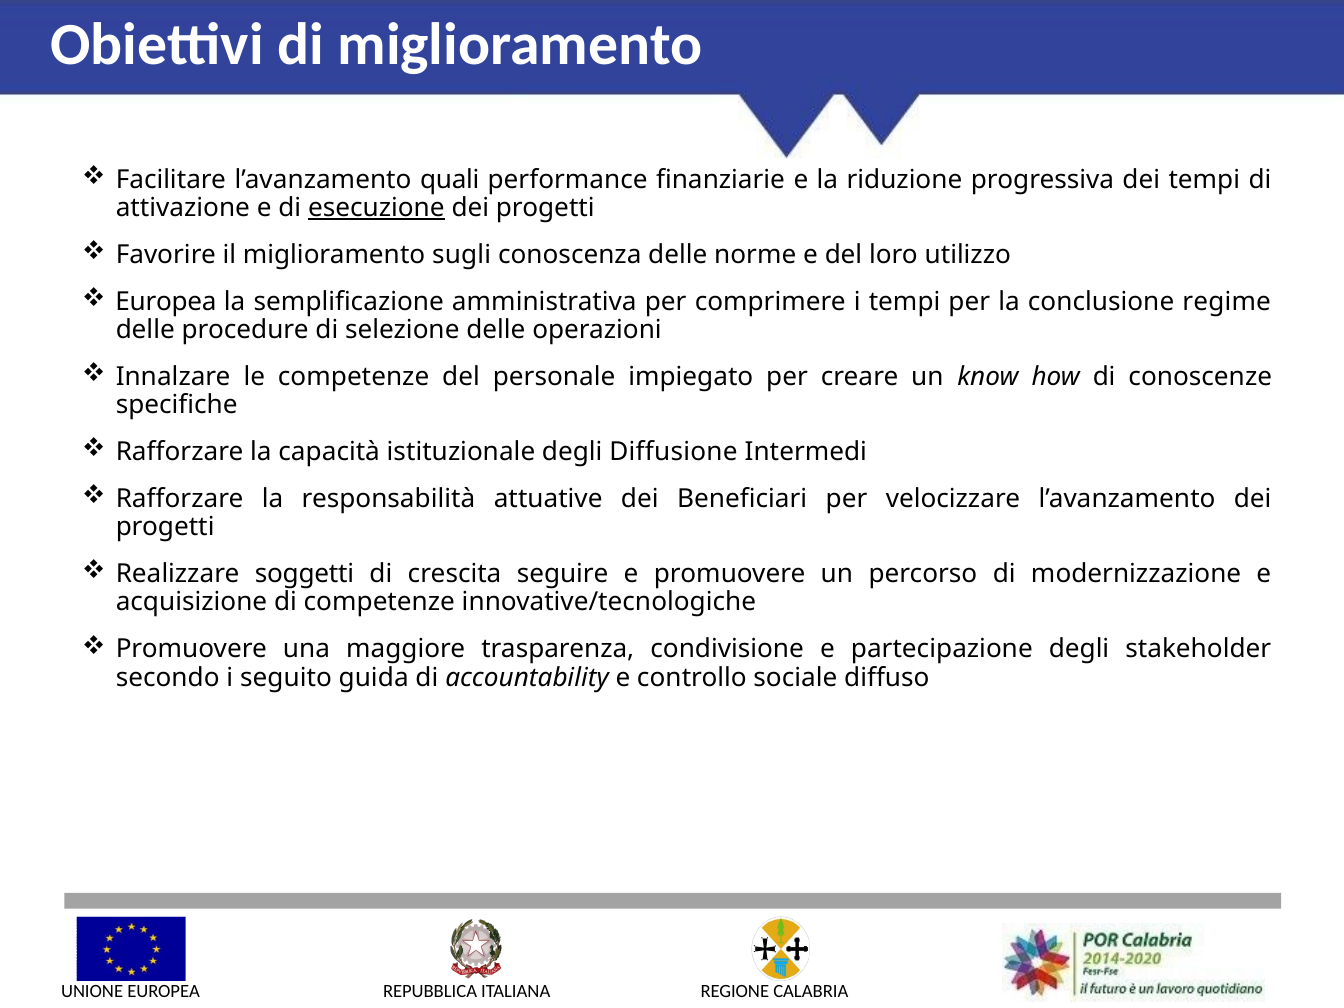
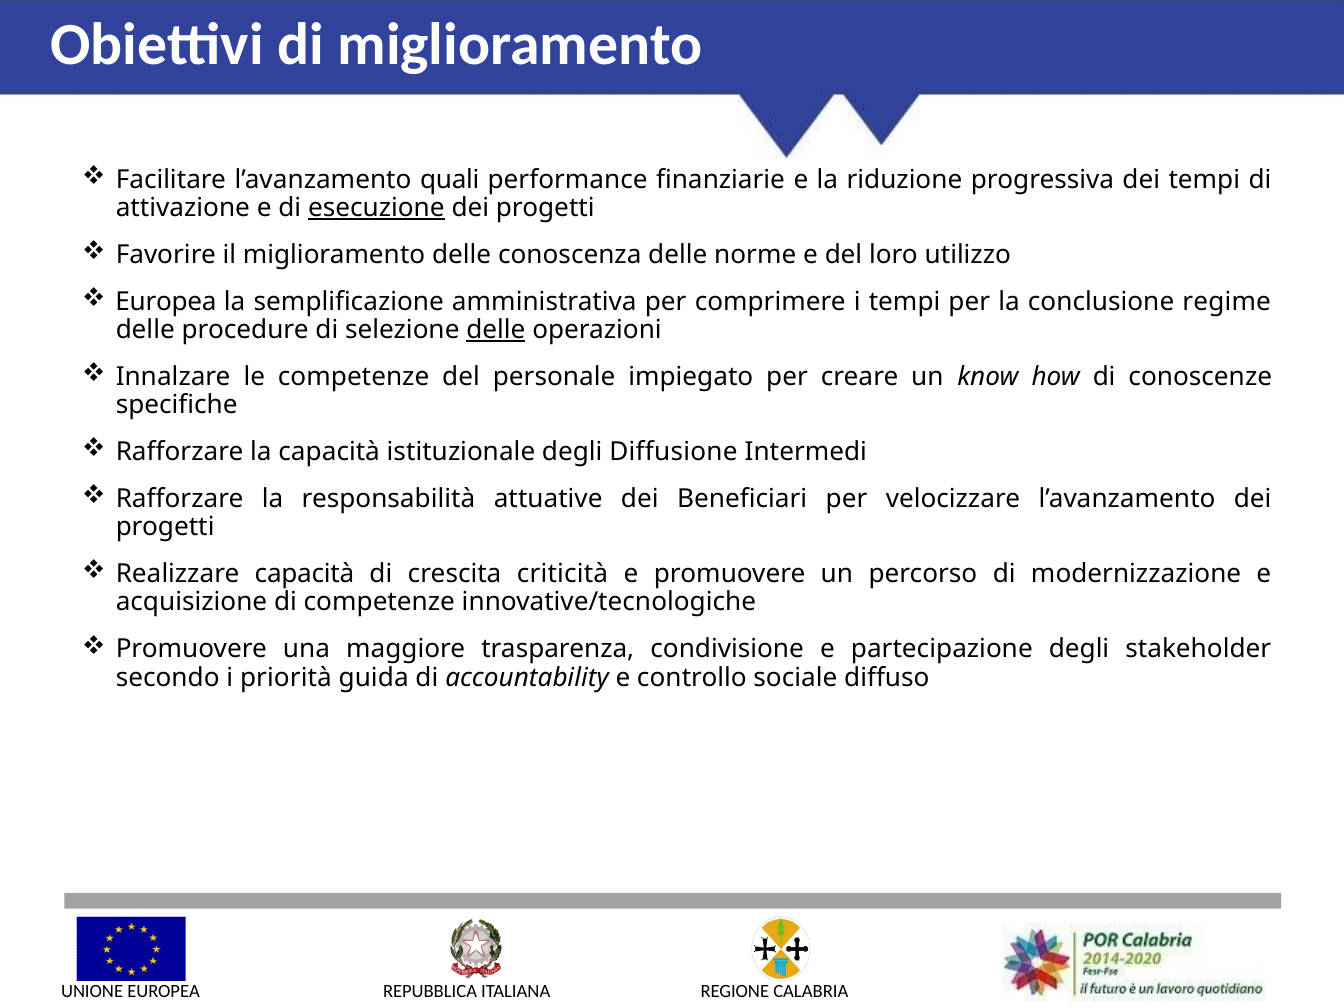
miglioramento sugli: sugli -> delle (462, 255)
delle underline: none -> present (496, 330)
Realizzare soggetti: soggetti -> capacità (304, 574)
seguire: seguire -> criticità (562, 574)
seguito: seguito -> priorità (286, 678)
